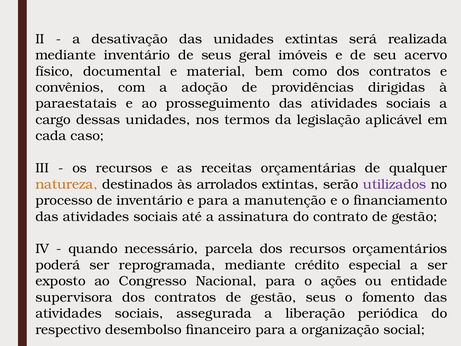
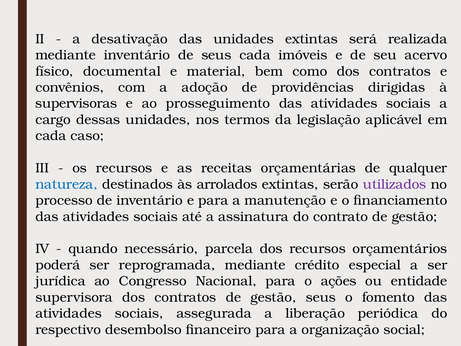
seus geral: geral -> cada (255, 55)
paraestatais: paraestatais -> supervisoras (76, 103)
natureza colour: orange -> blue (67, 184)
exposto: exposto -> jurídica (61, 281)
